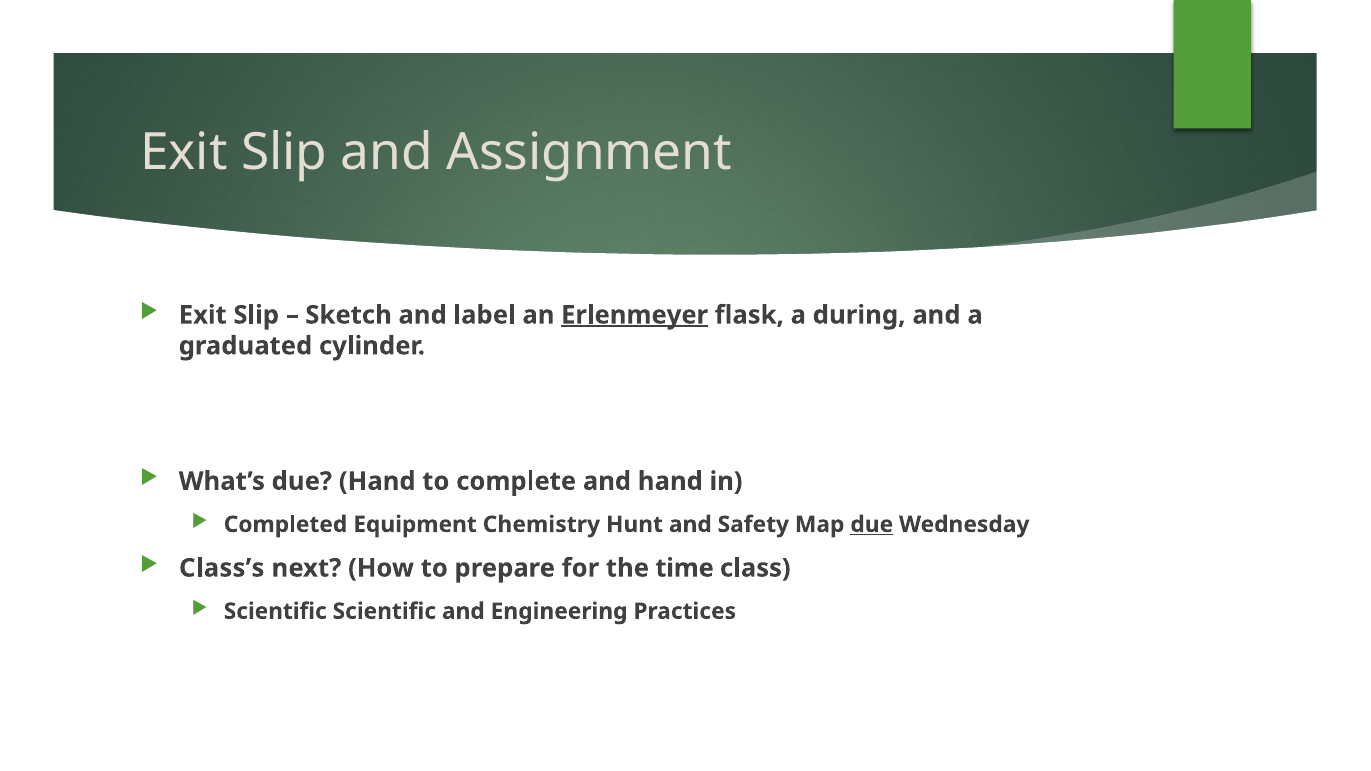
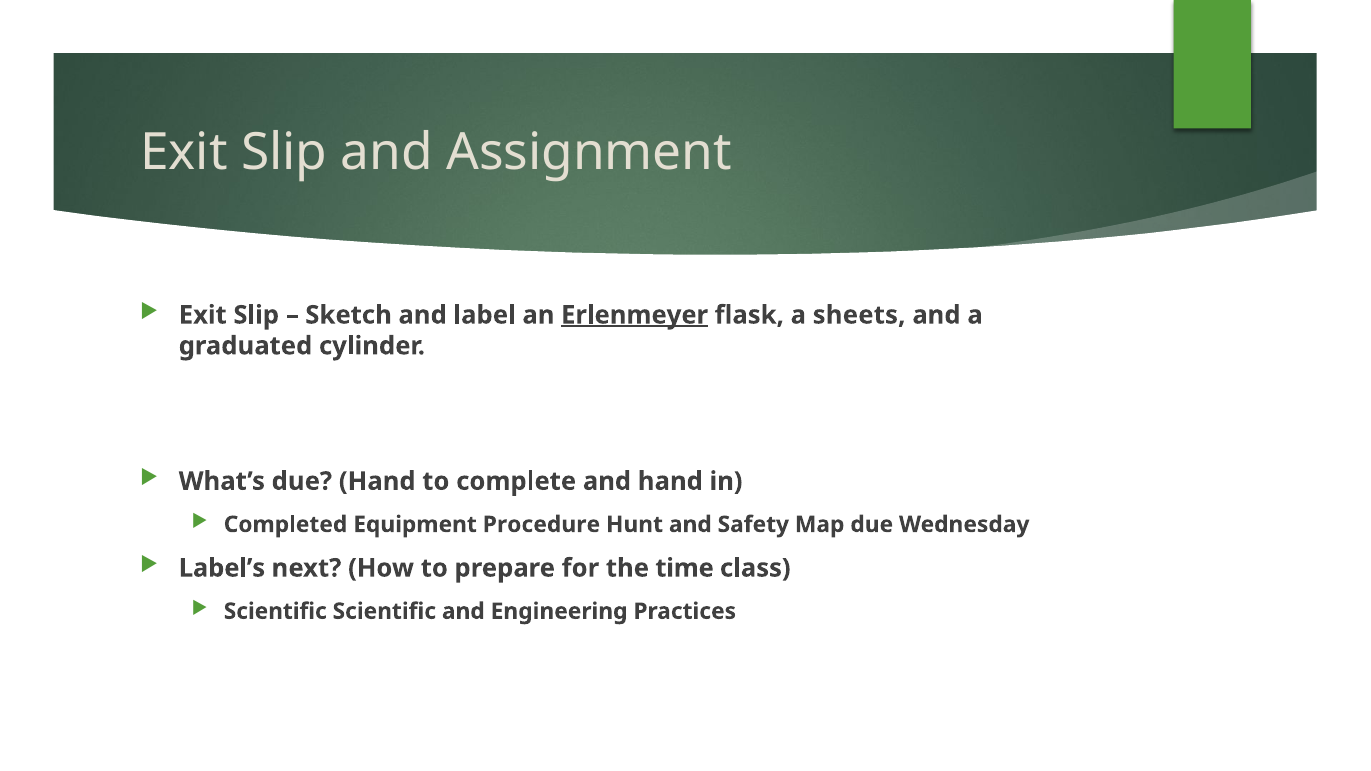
during: during -> sheets (859, 315)
Chemistry: Chemistry -> Procedure (541, 525)
due underline: present -> none (872, 525)
Class’s: Class’s -> Label’s (222, 568)
